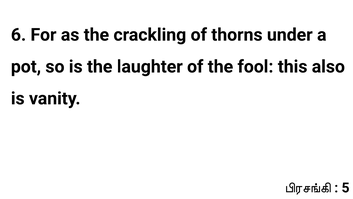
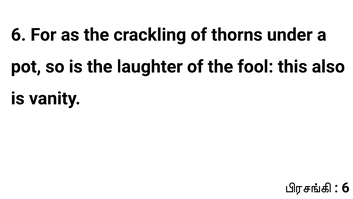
5: 5 -> 6 (346, 187)
